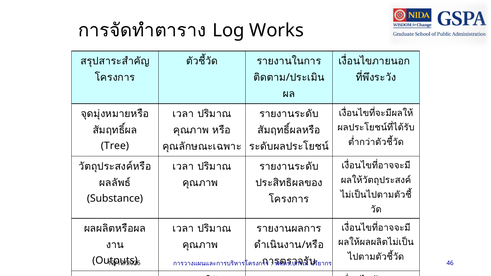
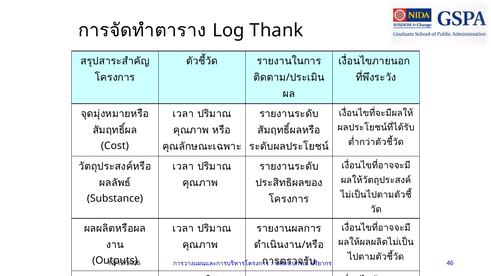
Works: Works -> Thank (277, 30)
Tree: Tree -> Cost (115, 146)
